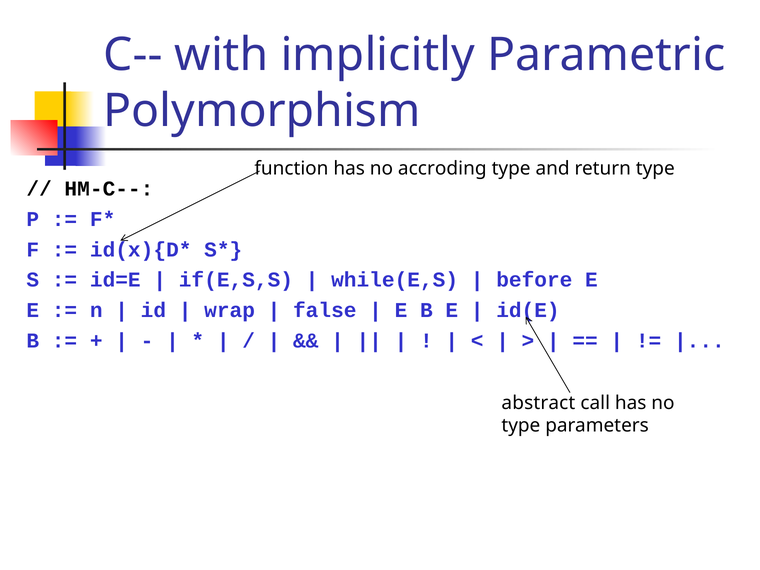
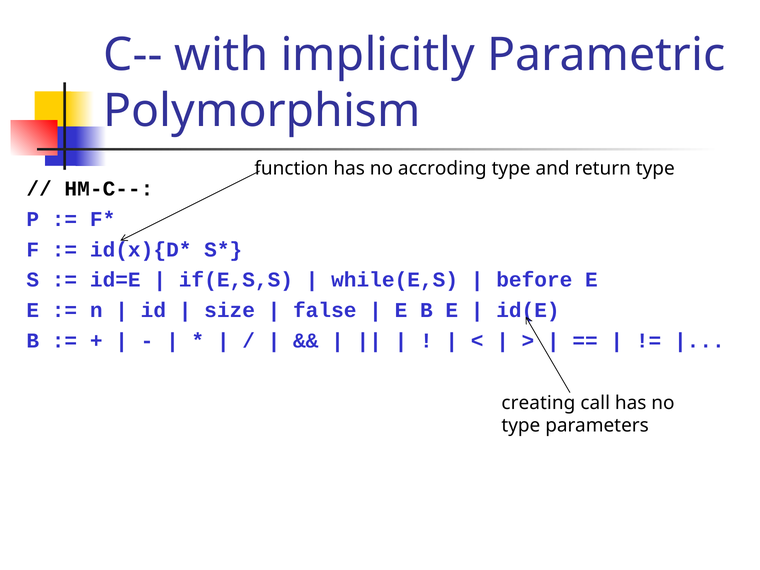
wrap: wrap -> size (230, 310)
abstract: abstract -> creating (538, 403)
